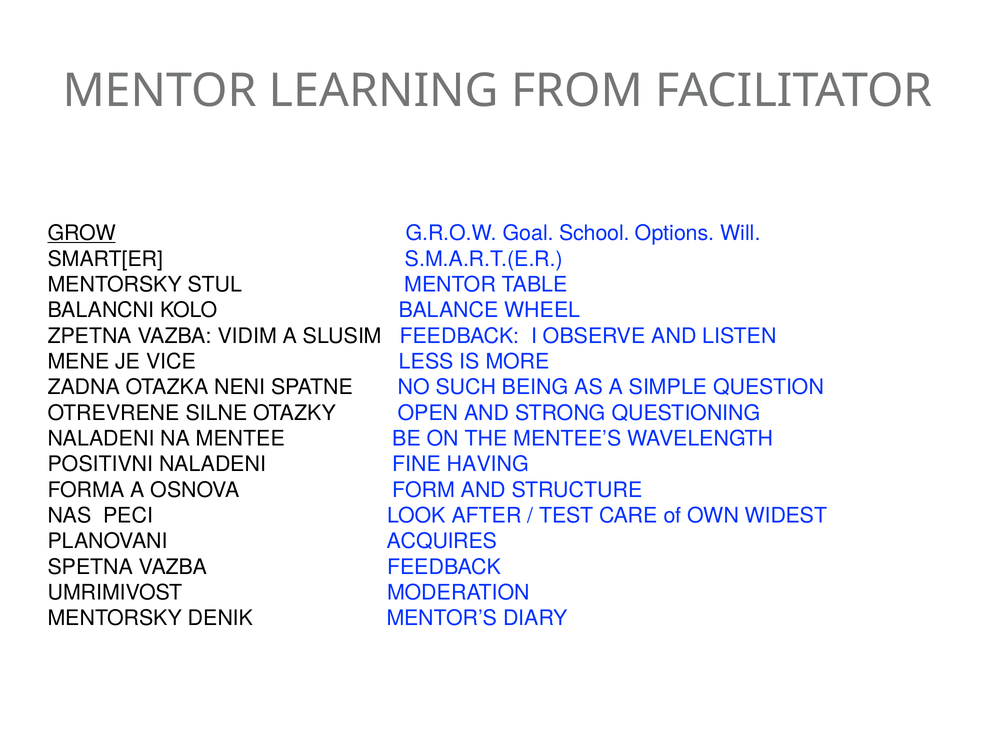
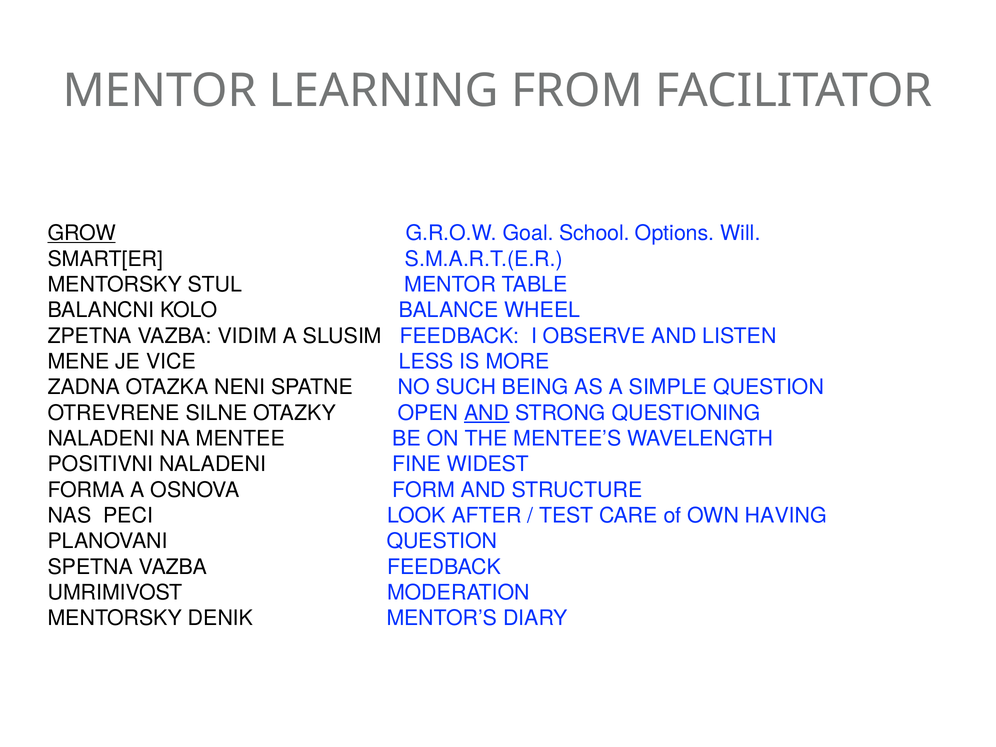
AND underline: none -> present (487, 413)
HAVING: HAVING -> WIDEST (488, 464)
WIDEST: WIDEST -> HAVING (786, 516)
PLANOVANI ACQUIRES: ACQUIRES -> QUESTION (442, 541)
